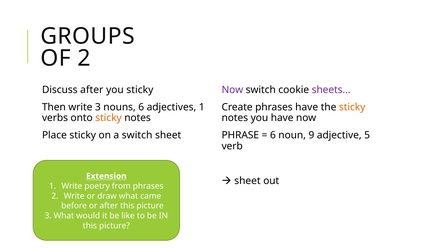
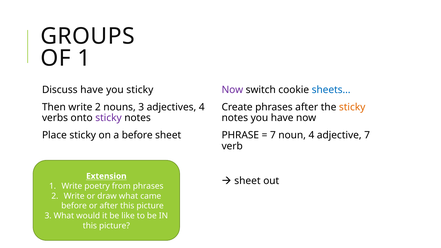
OF 2: 2 -> 1 (84, 58)
Discuss after: after -> have (92, 90)
sheets… colour: purple -> blue (331, 90)
write 3: 3 -> 2 (98, 107)
nouns 6: 6 -> 3 (141, 107)
adjectives 1: 1 -> 4 (202, 107)
phrases have: have -> after (307, 107)
sticky colour: orange -> purple (108, 118)
a switch: switch -> before (137, 135)
6: 6 -> 7 (273, 135)
noun 9: 9 -> 4 (311, 135)
adjective 5: 5 -> 7 (367, 135)
